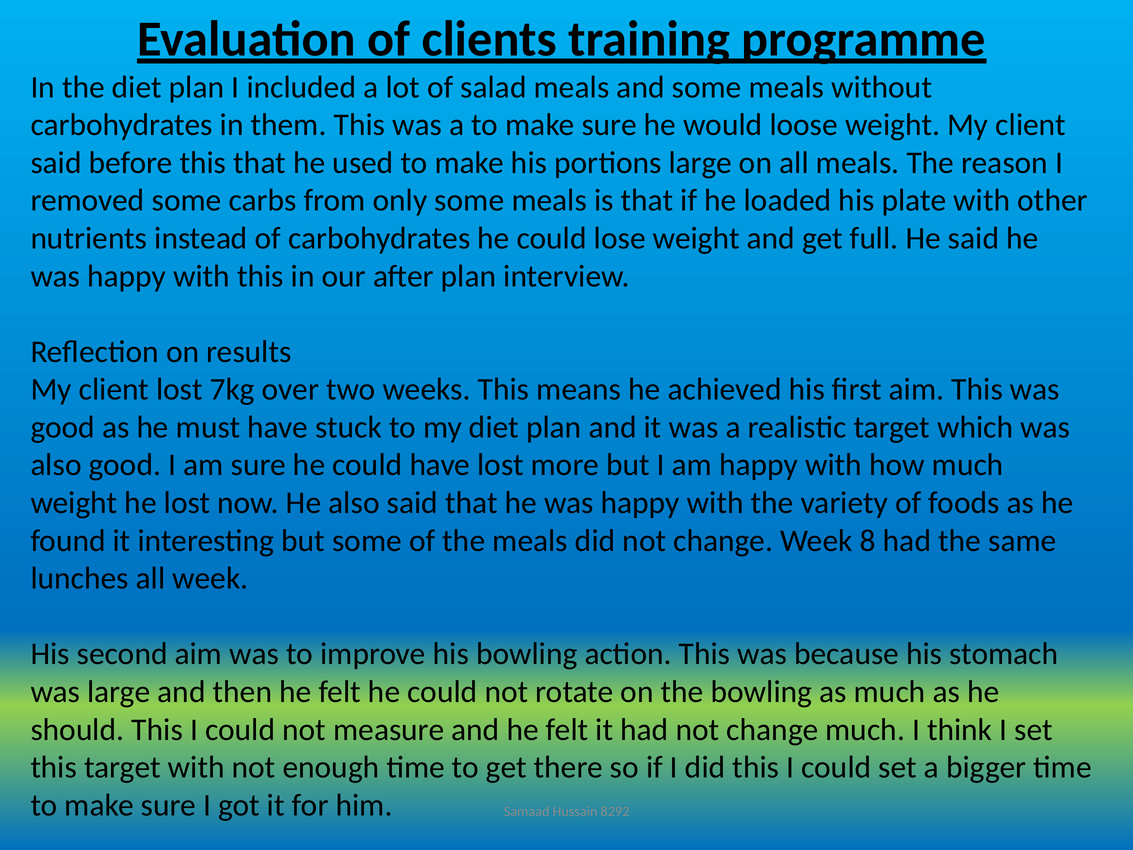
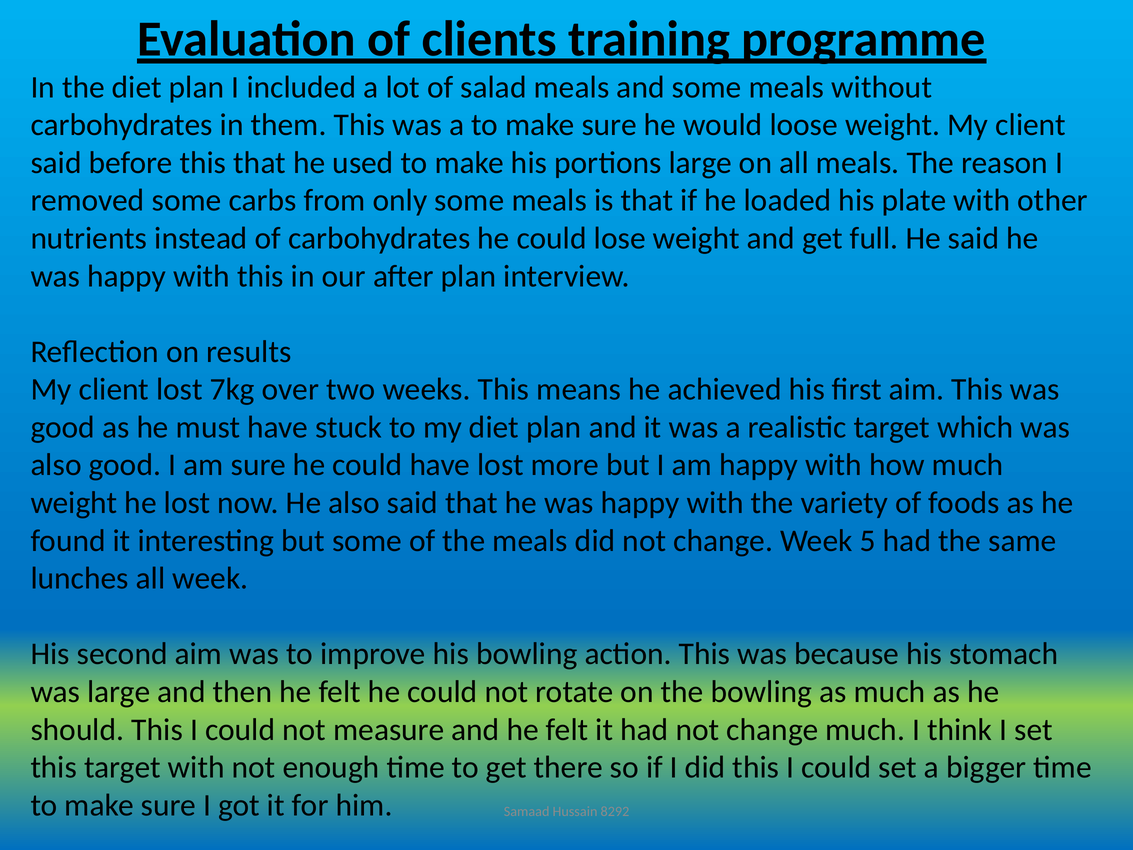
8: 8 -> 5 (868, 540)
